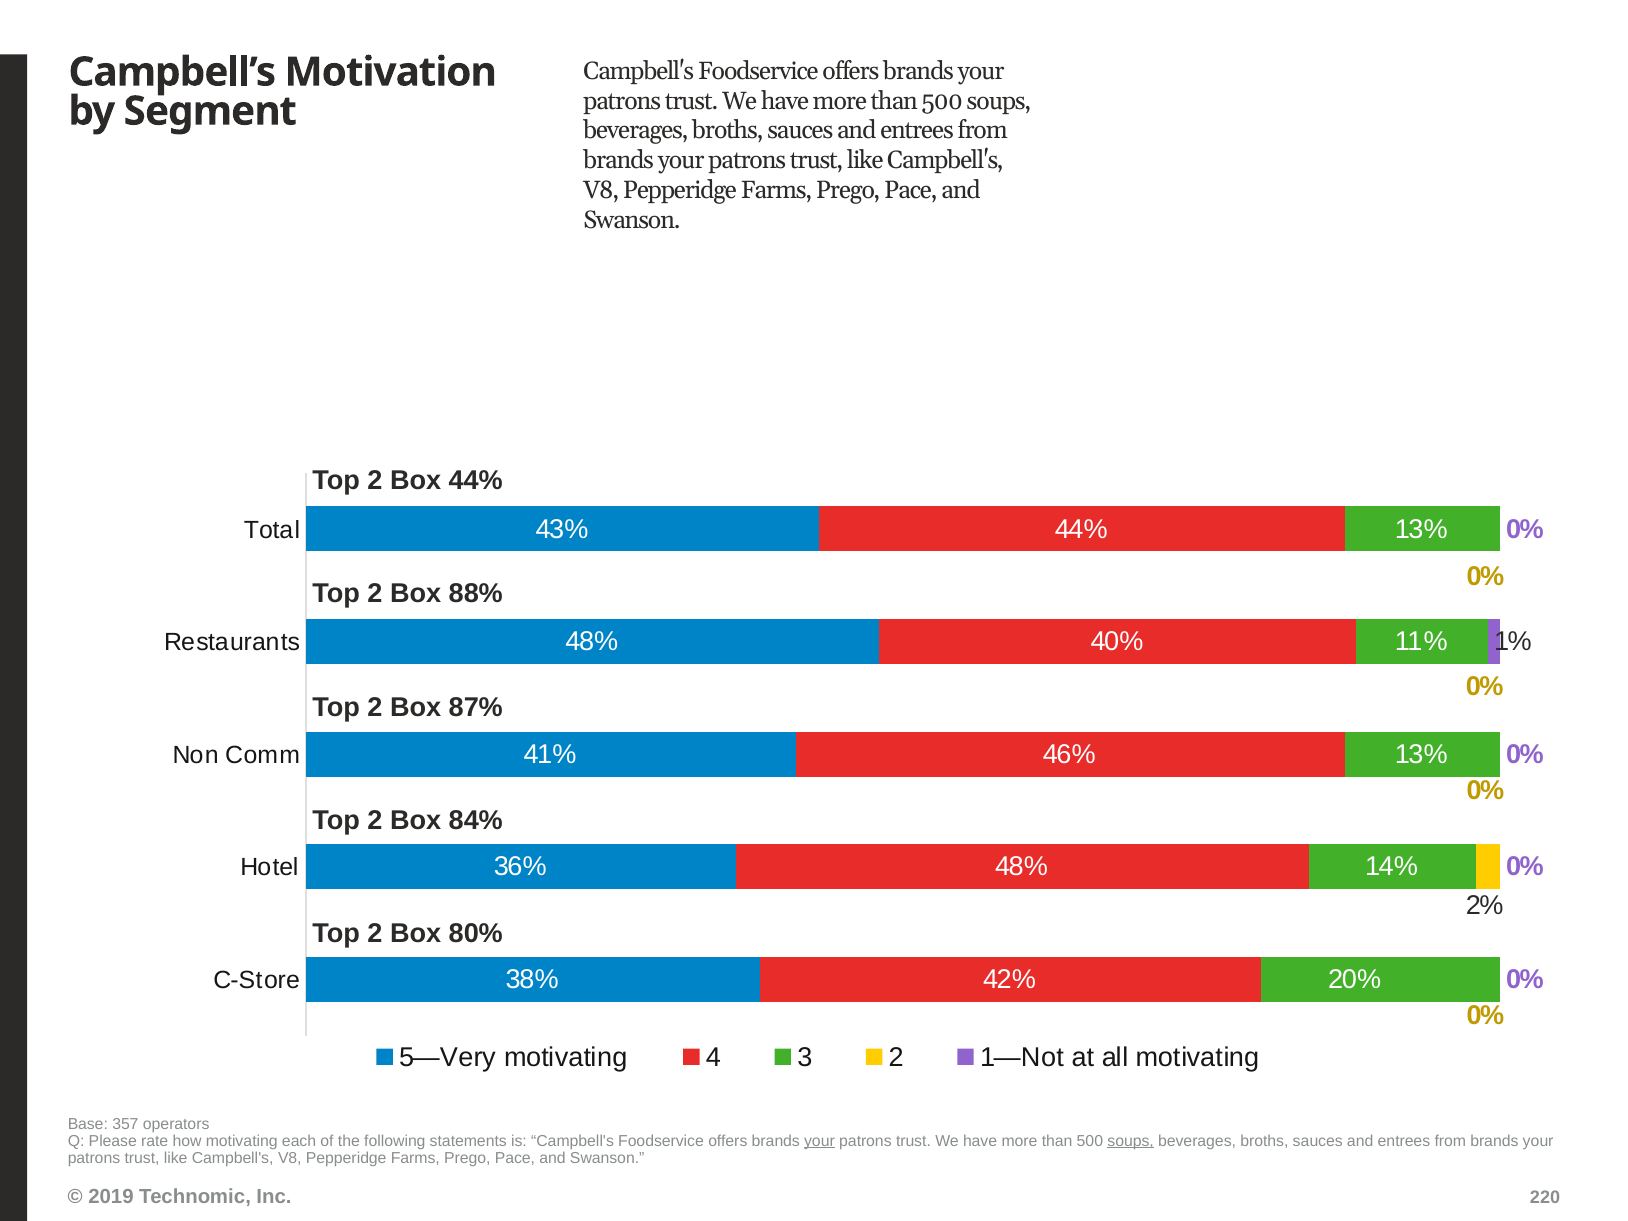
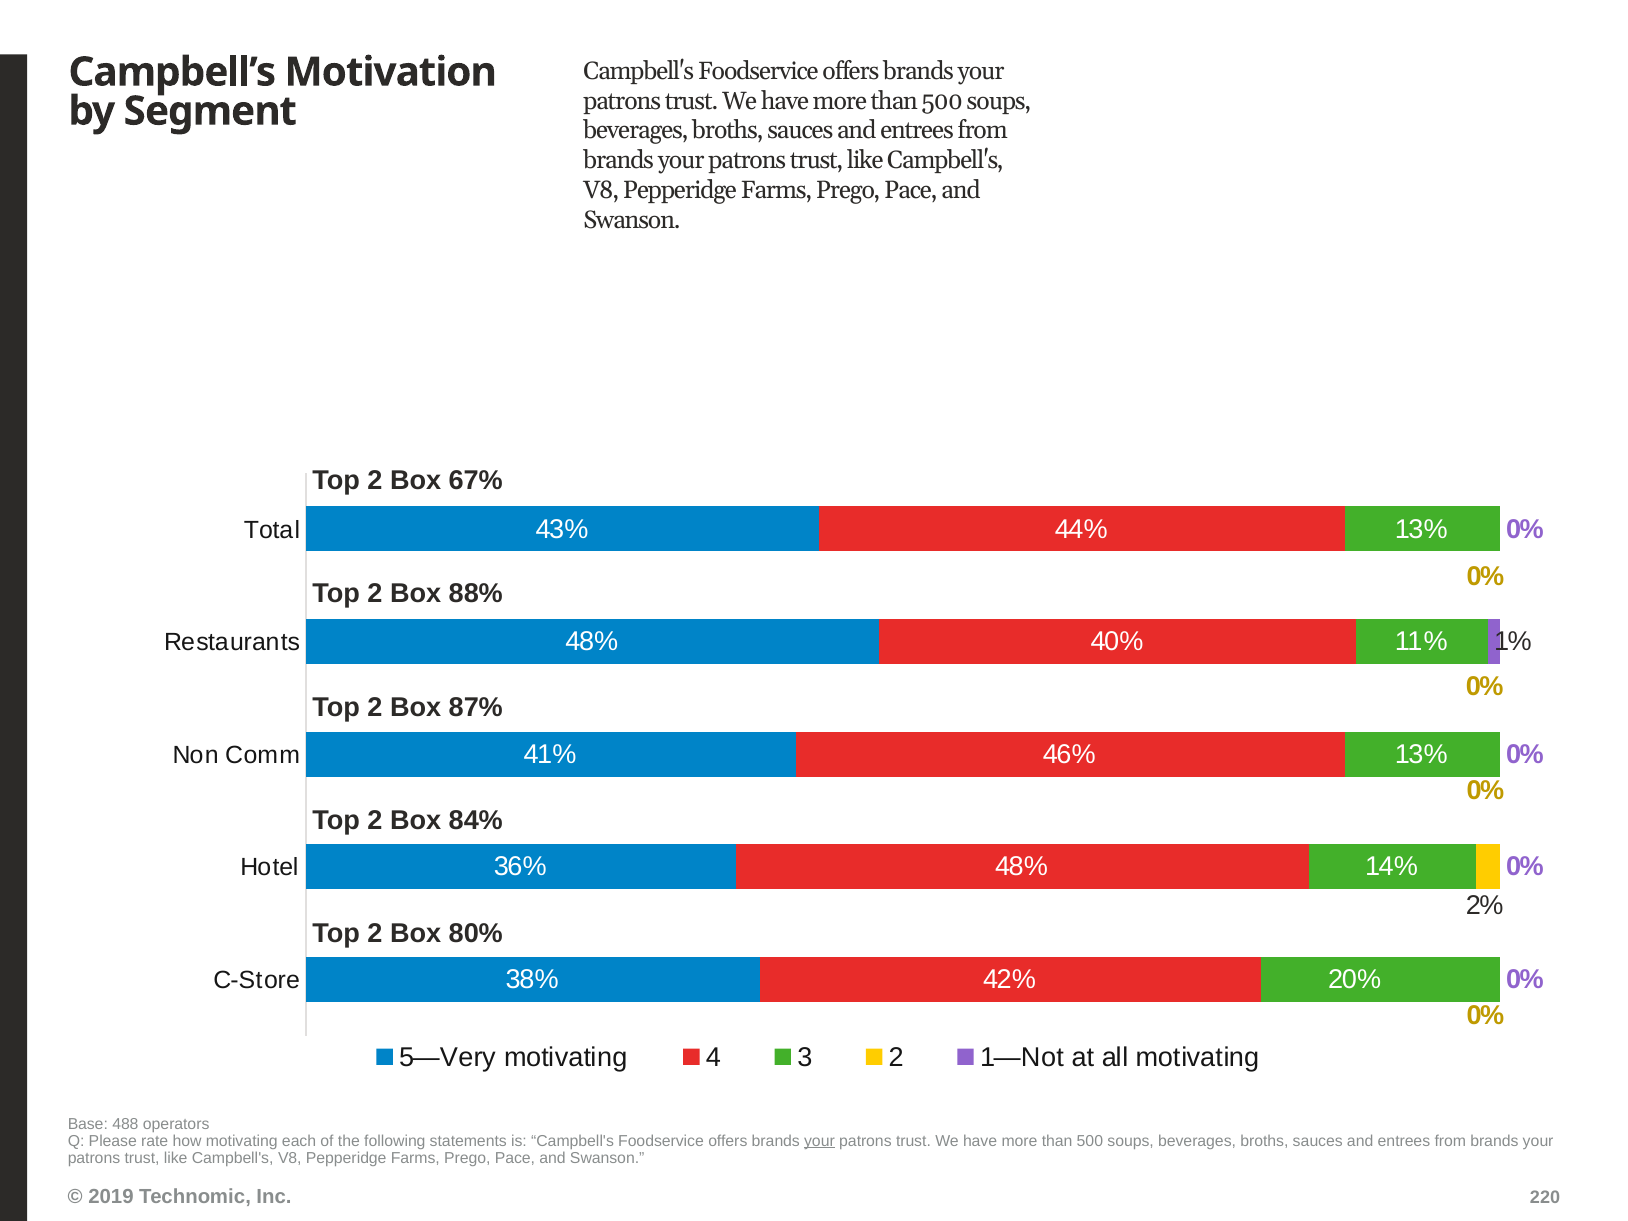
Box 44%: 44% -> 67% (476, 480)
357: 357 -> 488 (125, 1124)
soups underline: present -> none (1131, 1141)
